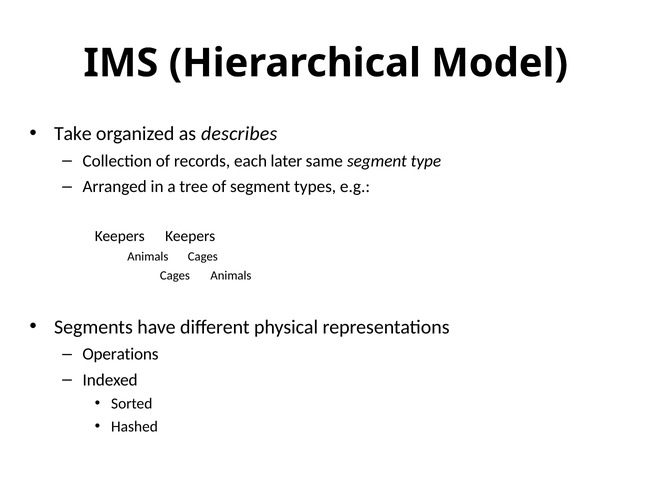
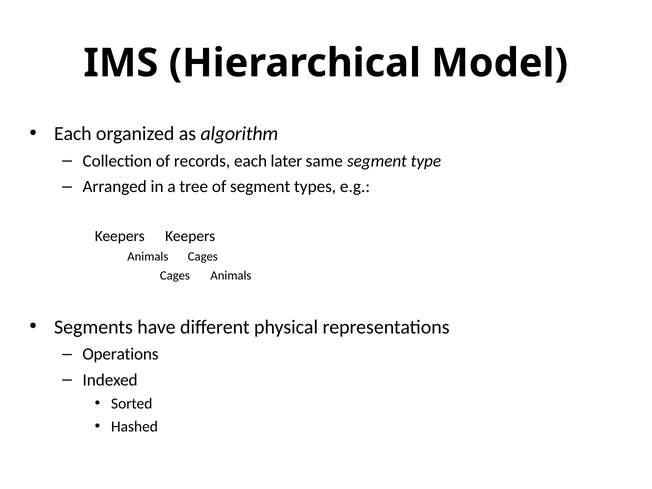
Take: Take -> Each (73, 134)
describes: describes -> algorithm (239, 134)
